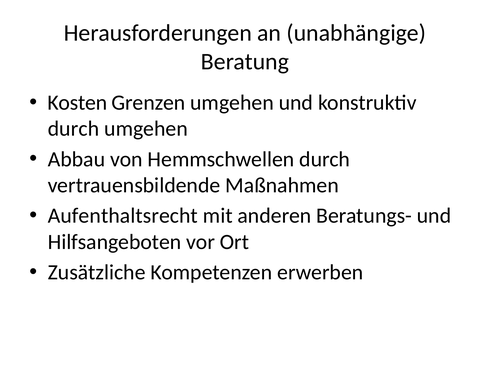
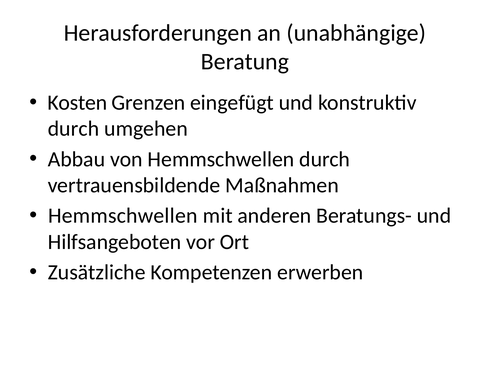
Grenzen umgehen: umgehen -> eingefügt (232, 103)
Aufenthaltsrecht: Aufenthaltsrecht -> Hemmschwellen (123, 216)
